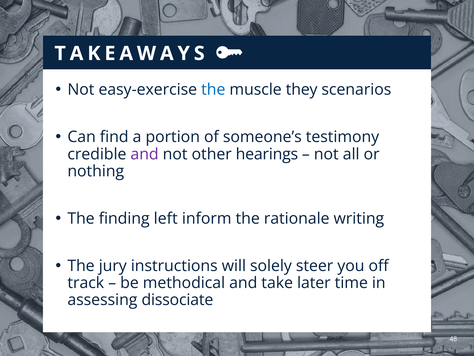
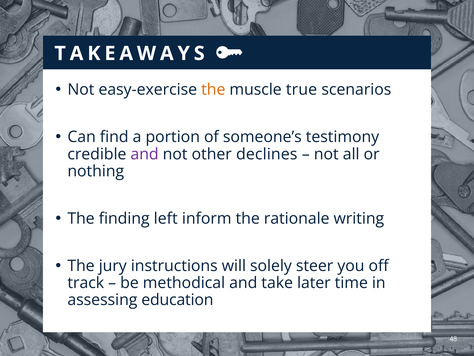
the colour: blue -> orange (213, 90)
they: they -> true (302, 90)
hearings: hearings -> declines (267, 154)
dissociate: dissociate -> education (177, 300)
